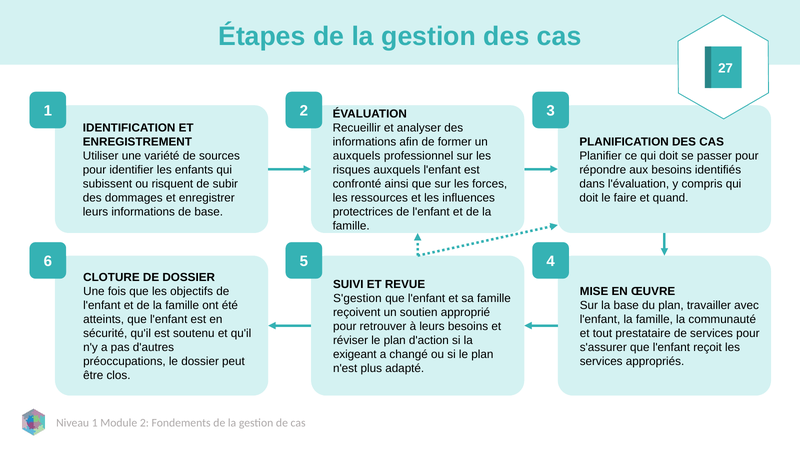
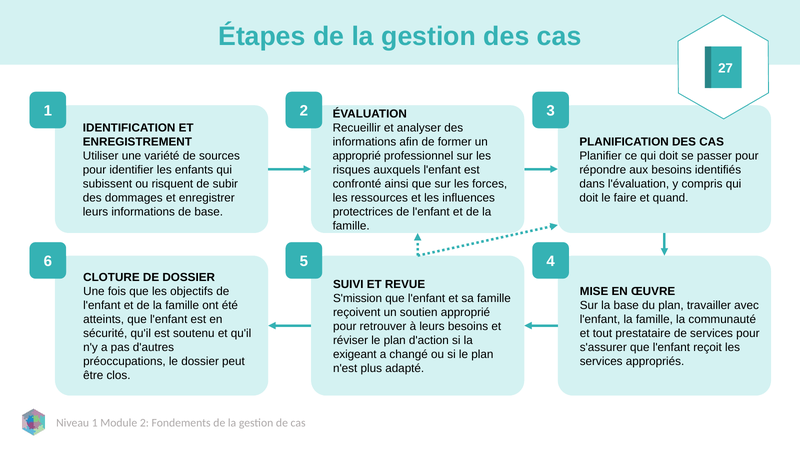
auxquels: auxquels -> approprié (357, 156)
S'gestion: S'gestion -> S'mission (358, 298)
